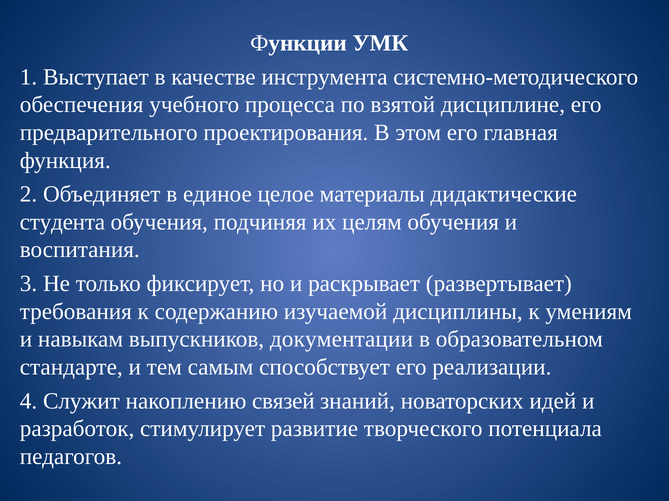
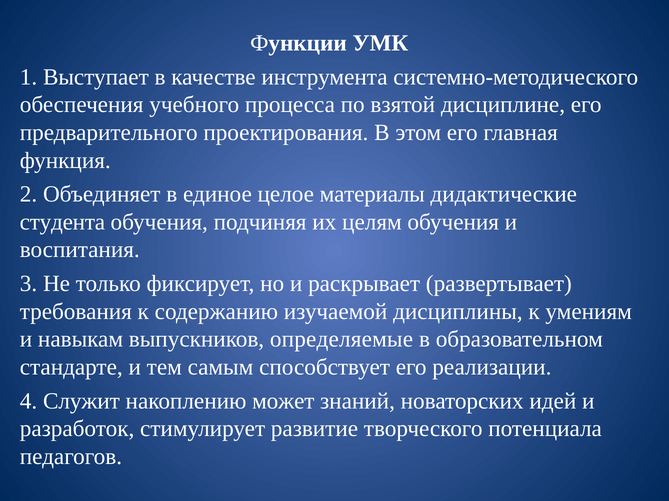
документации: документации -> определяемые (341, 340)
связей: связей -> может (283, 401)
